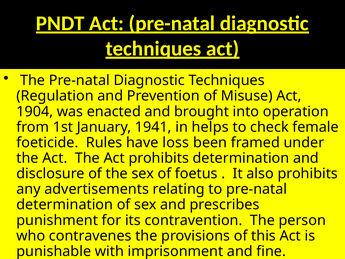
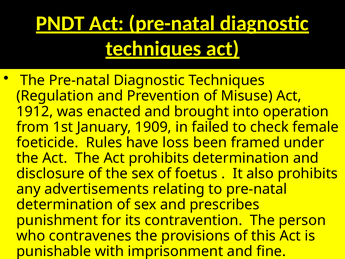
1904: 1904 -> 1912 (35, 111)
1941: 1941 -> 1909 (153, 127)
helps: helps -> failed (210, 127)
